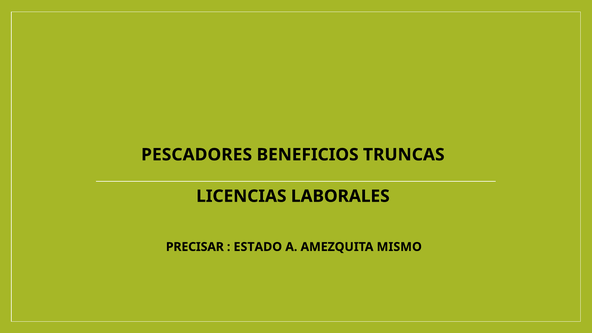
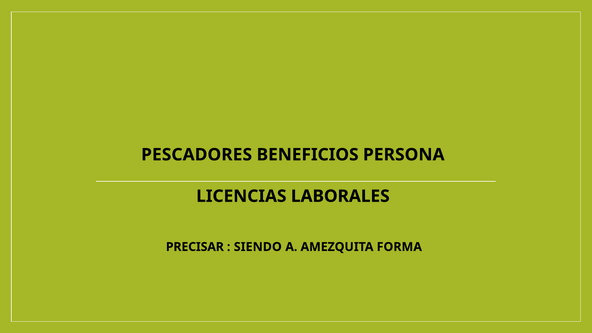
TRUNCAS: TRUNCAS -> PERSONA (404, 155)
ESTADO: ESTADO -> SIENDO (258, 247)
MISMO: MISMO -> FORMA (399, 247)
